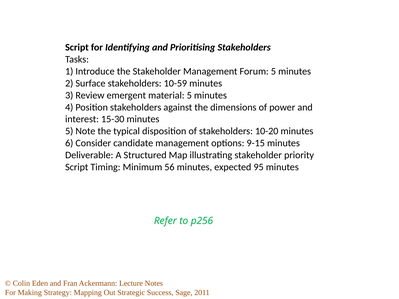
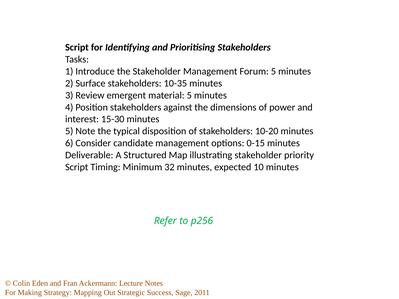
10-59: 10-59 -> 10-35 (175, 83)
9-15: 9-15 -> 0-15 (256, 143)
56: 56 -> 32 (169, 167)
95: 95 -> 10 (259, 167)
